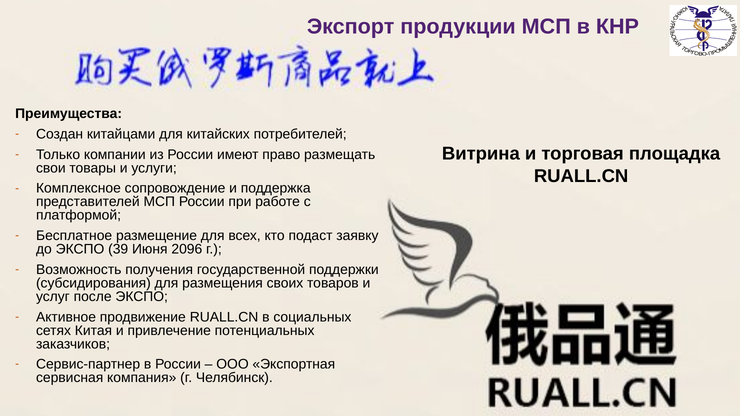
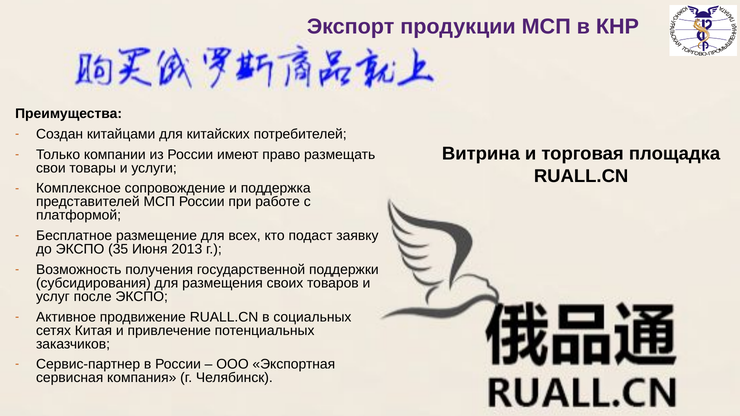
39: 39 -> 35 (118, 249)
2096: 2096 -> 2013 (187, 249)
